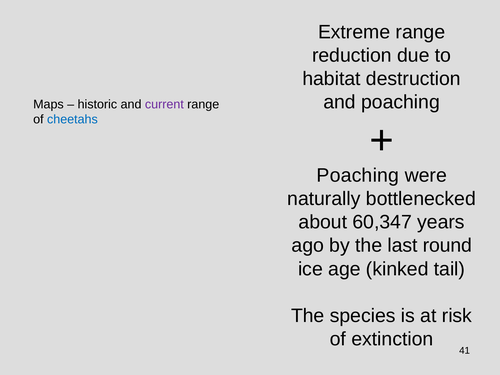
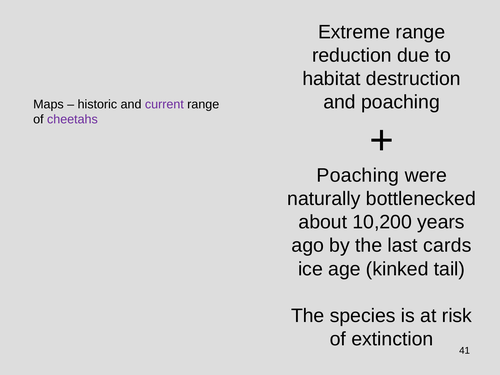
cheetahs colour: blue -> purple (72, 119)
60,347: 60,347 -> 10,200 (382, 222)
round: round -> cards (447, 246)
